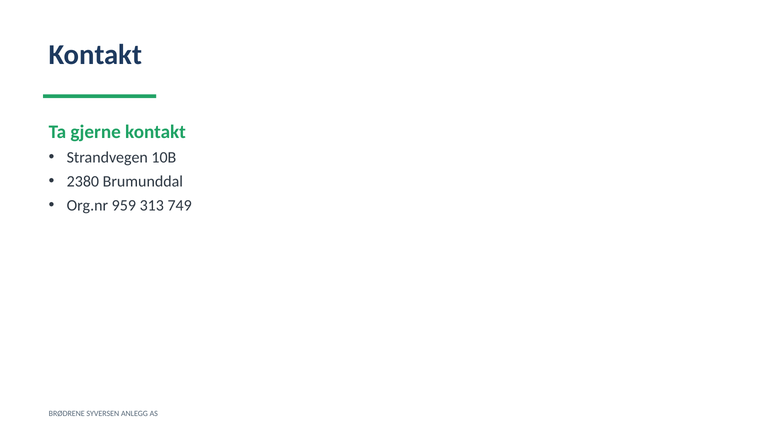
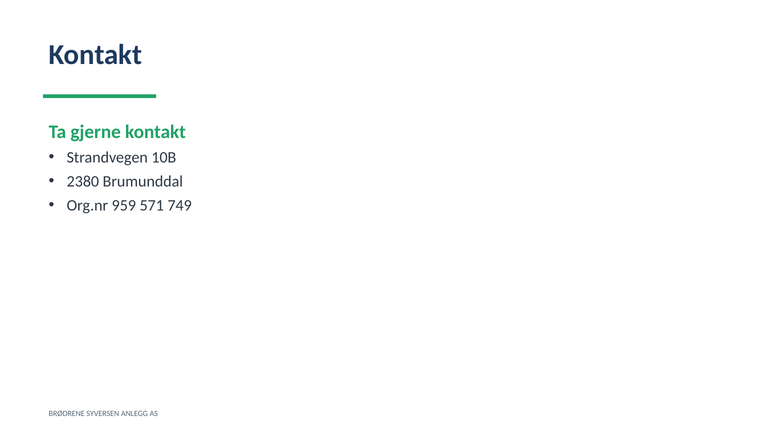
313: 313 -> 571 (152, 205)
